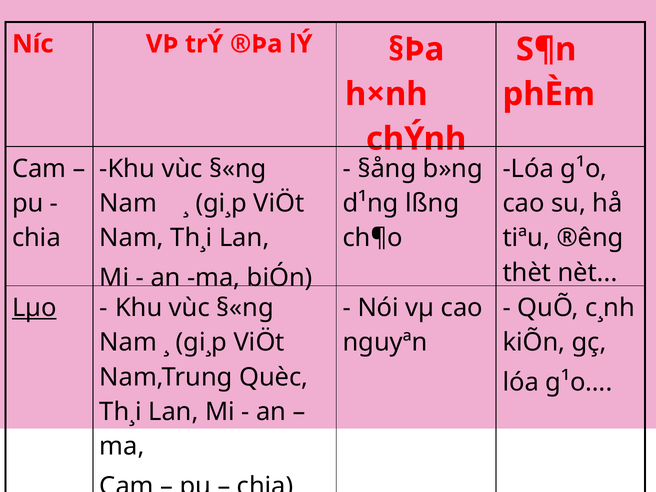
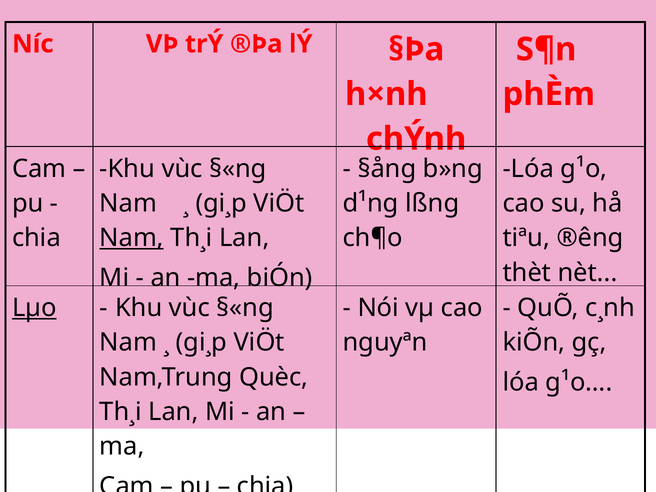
Nam underline: none -> present (132, 238)
